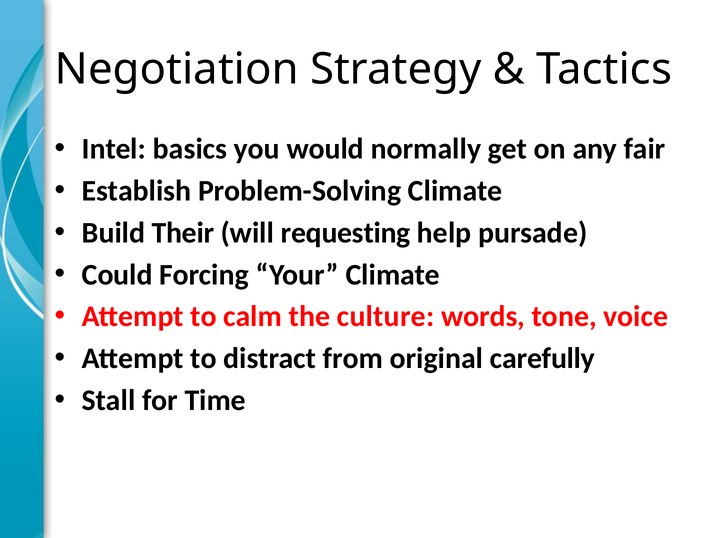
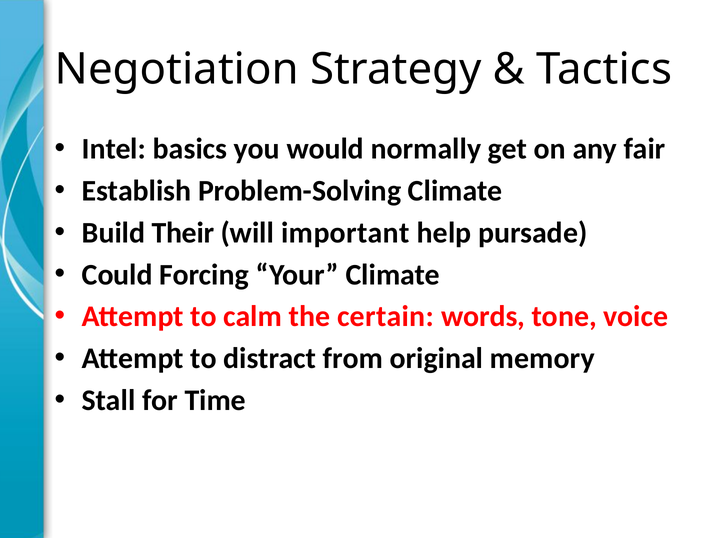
requesting: requesting -> important (345, 233)
culture: culture -> certain (386, 316)
carefully: carefully -> memory (542, 358)
